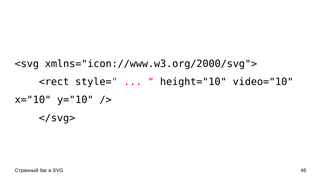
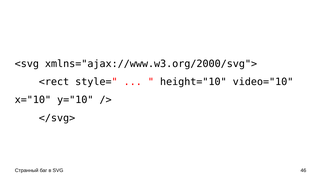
xmlns="icon://www.w3.org/2000/svg">: xmlns="icon://www.w3.org/2000/svg"> -> xmlns="ajax://www.w3.org/2000/svg"> (151, 64)
